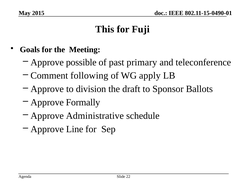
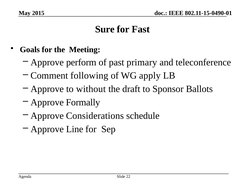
This: This -> Sure (105, 29)
Fuji: Fuji -> Fast (141, 29)
possible: possible -> perform (81, 62)
division: division -> without (91, 89)
Administrative: Administrative -> Considerations (95, 116)
